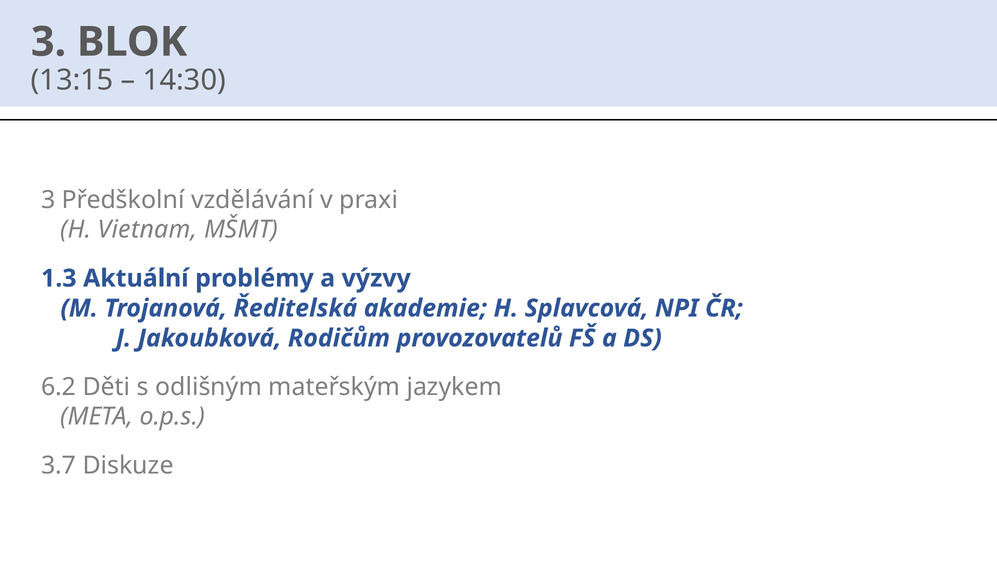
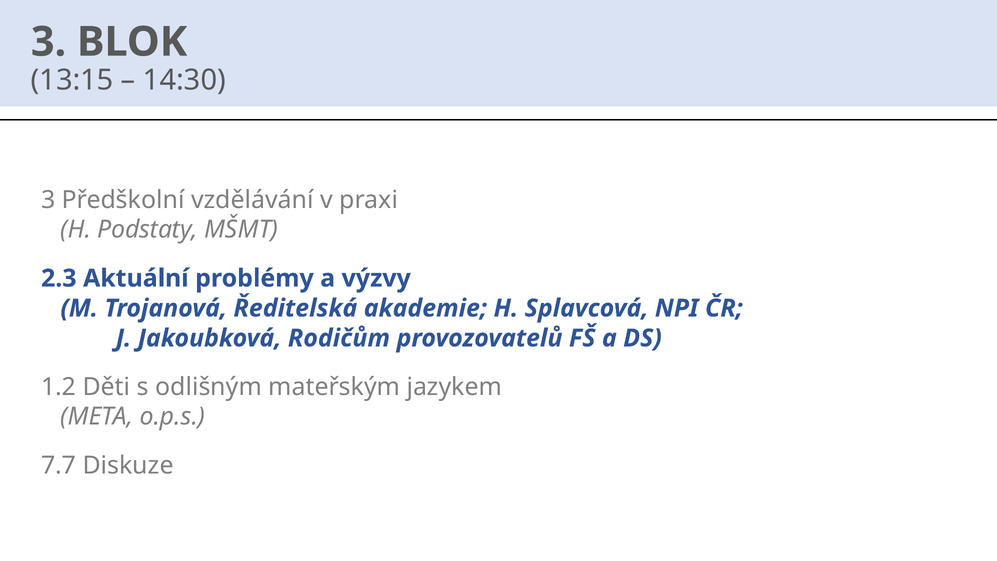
Vietnam: Vietnam -> Podstaty (148, 230)
1.3: 1.3 -> 2.3 (59, 278)
6.2: 6.2 -> 1.2 (59, 387)
3.7: 3.7 -> 7.7 (59, 465)
